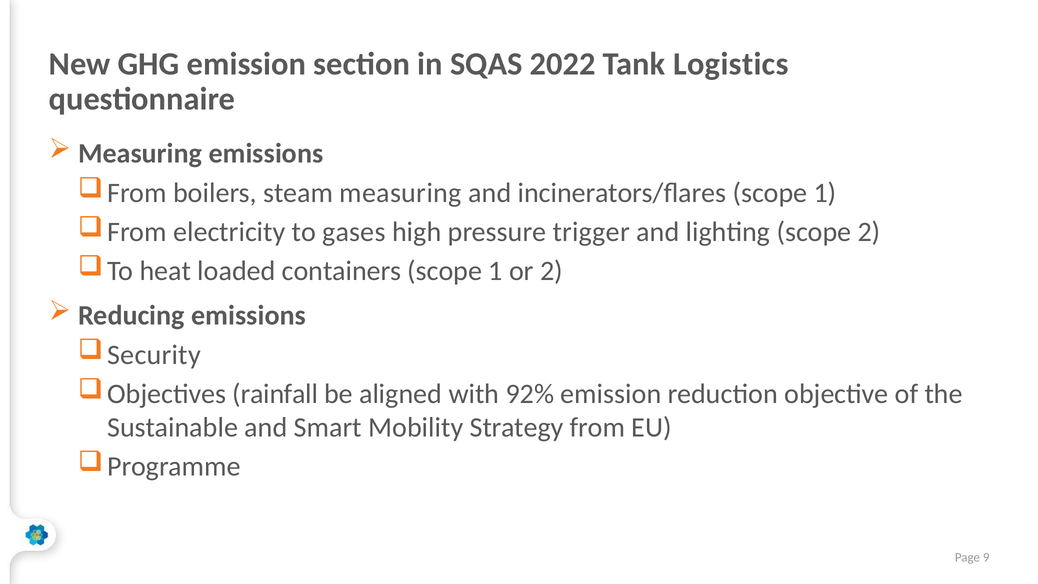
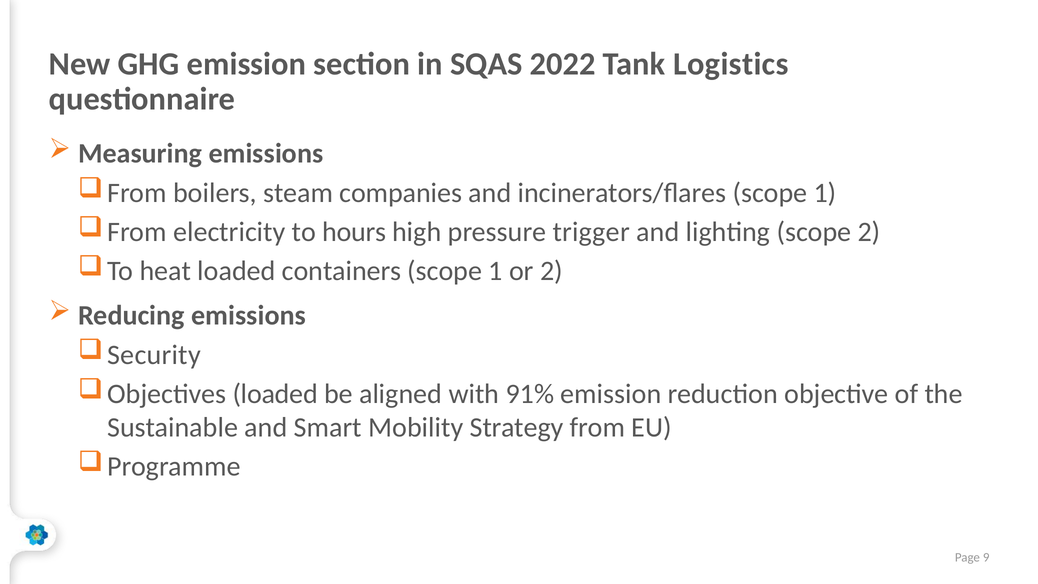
steam measuring: measuring -> companies (401, 193)
gases: gases -> hours (354, 232)
Objectives rainfall: rainfall -> loaded (275, 394)
92%: 92% -> 91% (530, 394)
